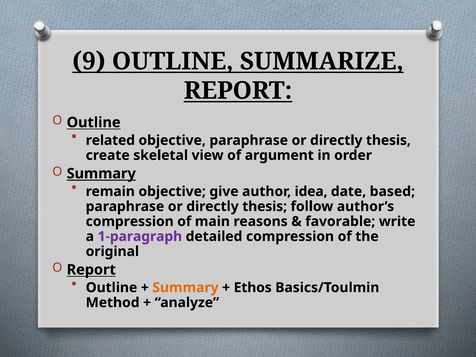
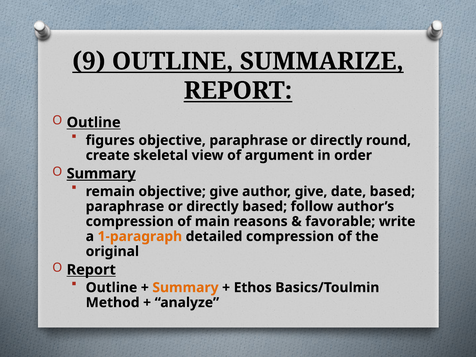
related: related -> figures (110, 140)
thesis: thesis -> round (388, 140)
author idea: idea -> give (311, 191)
thesis: thesis -> based (265, 206)
1-paragraph colour: purple -> orange (140, 236)
